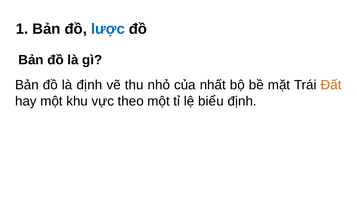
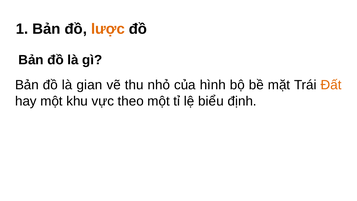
lược colour: blue -> orange (108, 29)
là định: định -> gian (89, 85)
nhất: nhất -> hình (213, 85)
